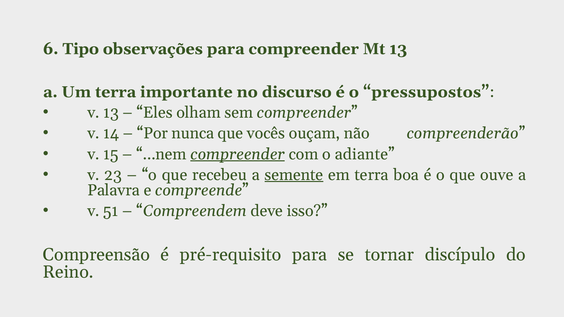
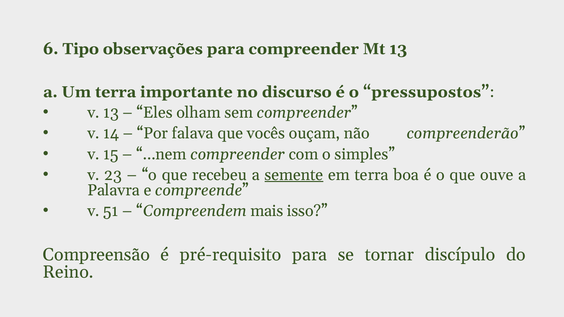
nunca: nunca -> falava (193, 134)
compreender underline: present -> none (238, 154)
adiante: adiante -> simples (365, 154)
deve: deve -> mais (267, 211)
